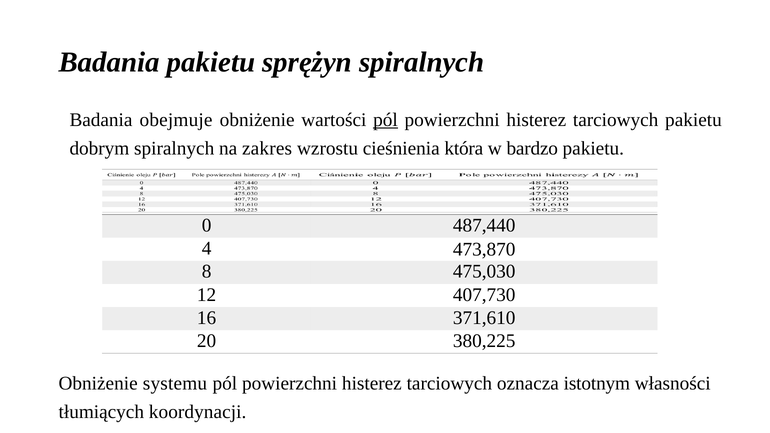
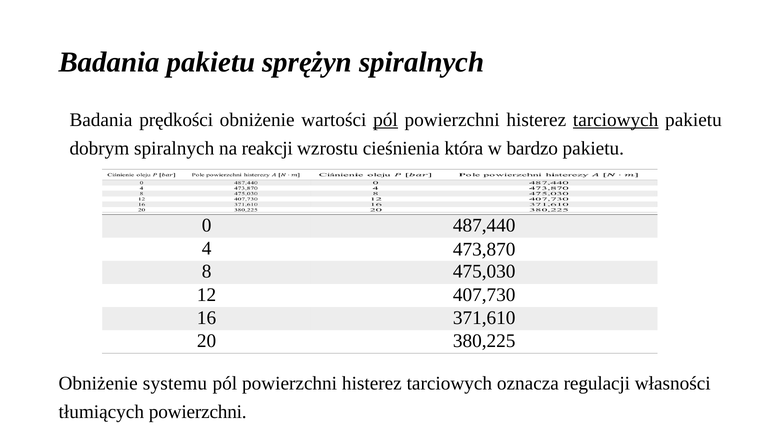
obejmuje: obejmuje -> prędkości (176, 120)
tarciowych underline: none -> present (616, 120)
zakres: zakres -> reakcji (267, 148)
istotnym: istotnym -> regulacji (597, 384)
tłumiących koordynacji: koordynacji -> powierzchni (198, 412)
